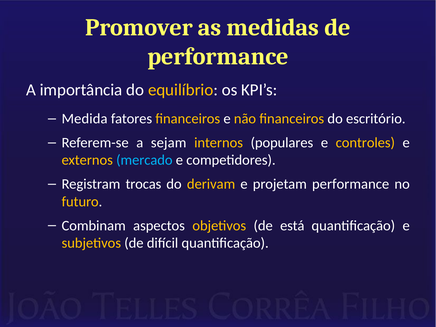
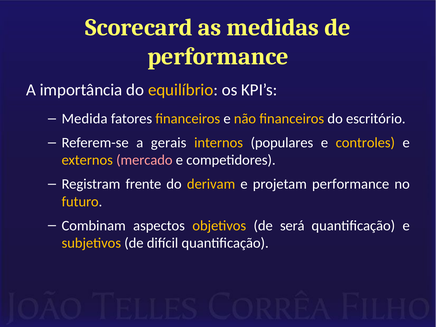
Promover: Promover -> Scorecard (139, 28)
sejam: sejam -> gerais (169, 143)
mercado colour: light blue -> pink (144, 160)
trocas: trocas -> frente (143, 184)
está: está -> será (292, 226)
